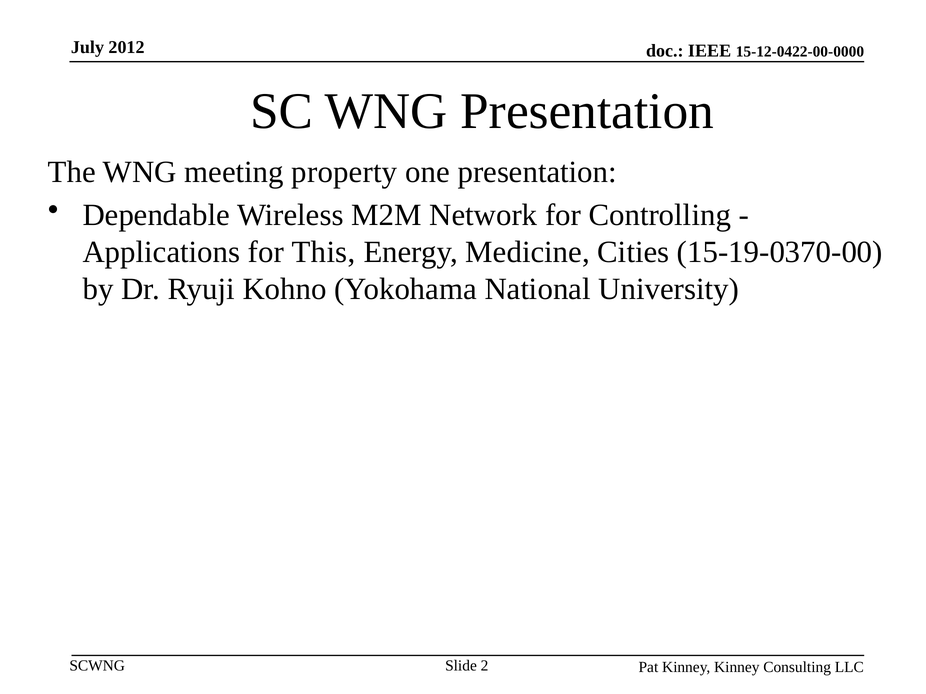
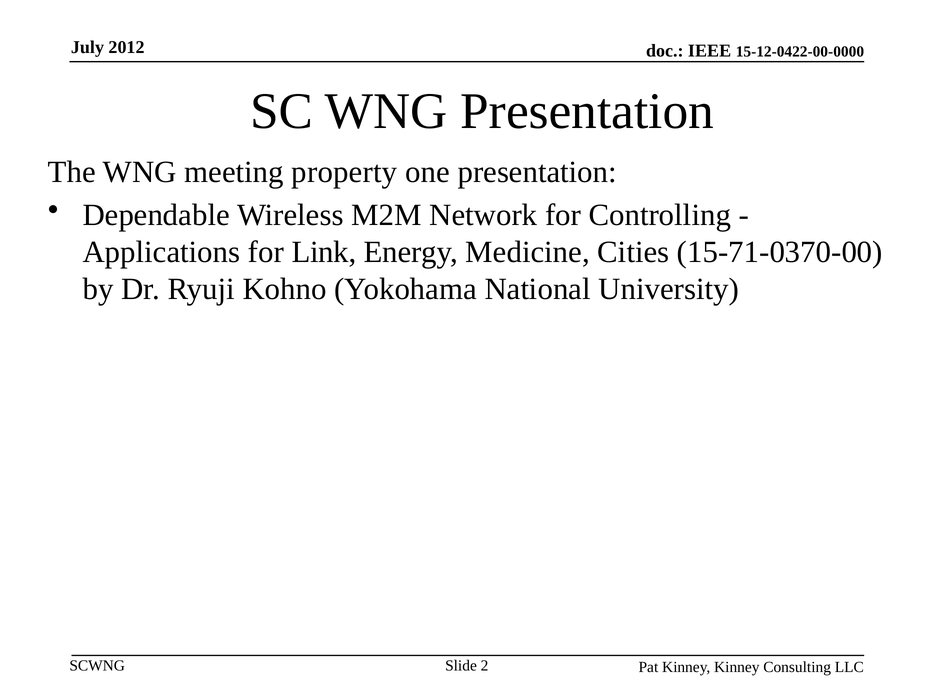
This: This -> Link (324, 252)
15-19-0370-00: 15-19-0370-00 -> 15-71-0370-00 (780, 252)
